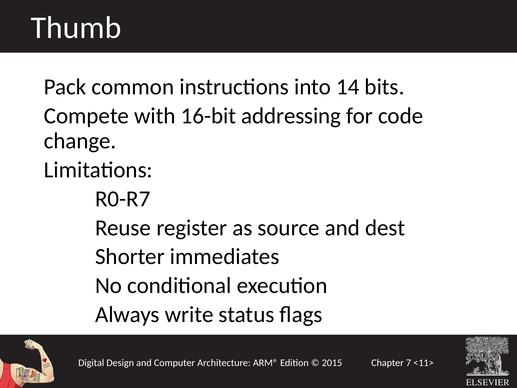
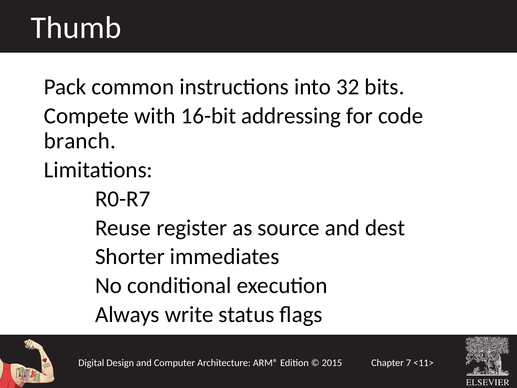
14: 14 -> 32 (348, 87)
change: change -> branch (80, 141)
